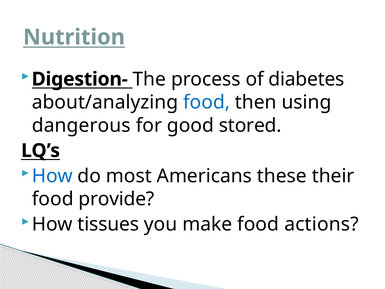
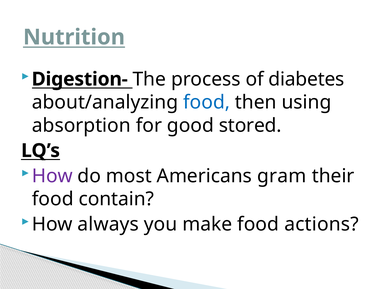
dangerous: dangerous -> absorption (81, 125)
How colour: blue -> purple (52, 176)
these: these -> gram (282, 176)
provide: provide -> contain (116, 199)
tissues: tissues -> always (108, 224)
